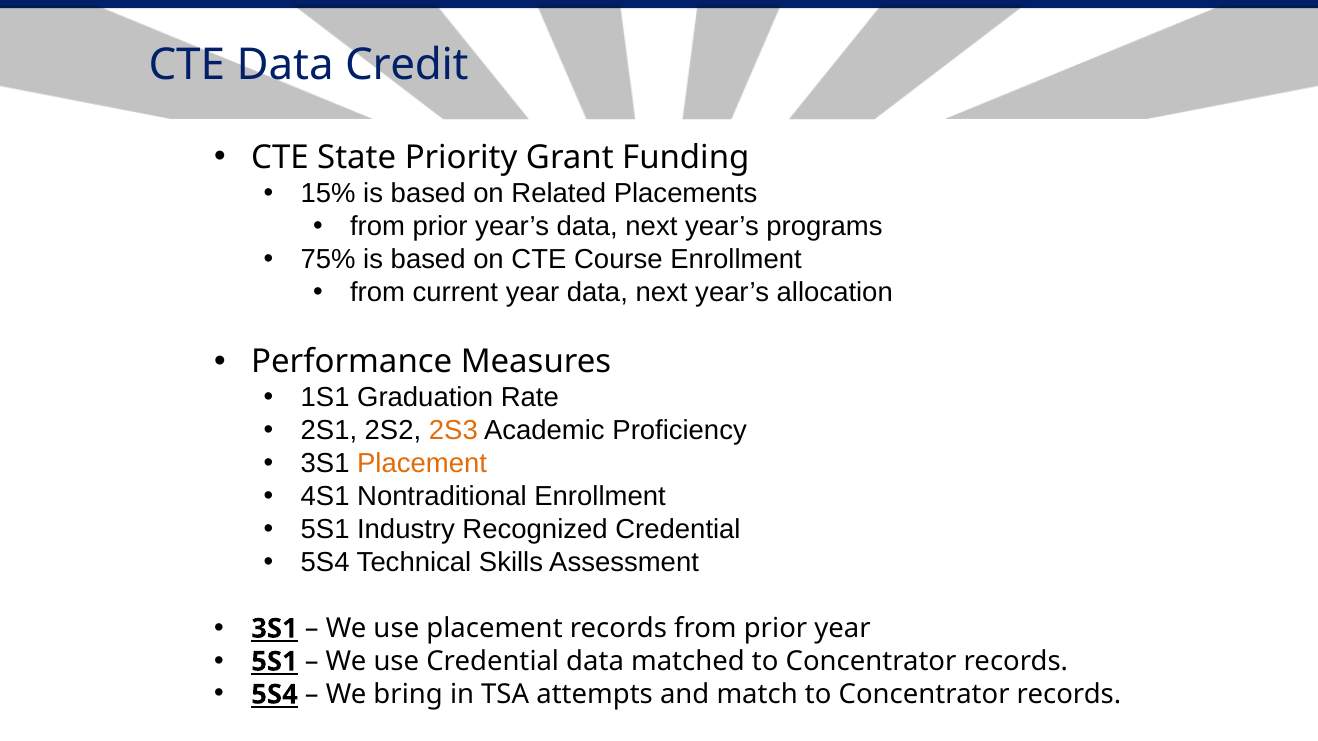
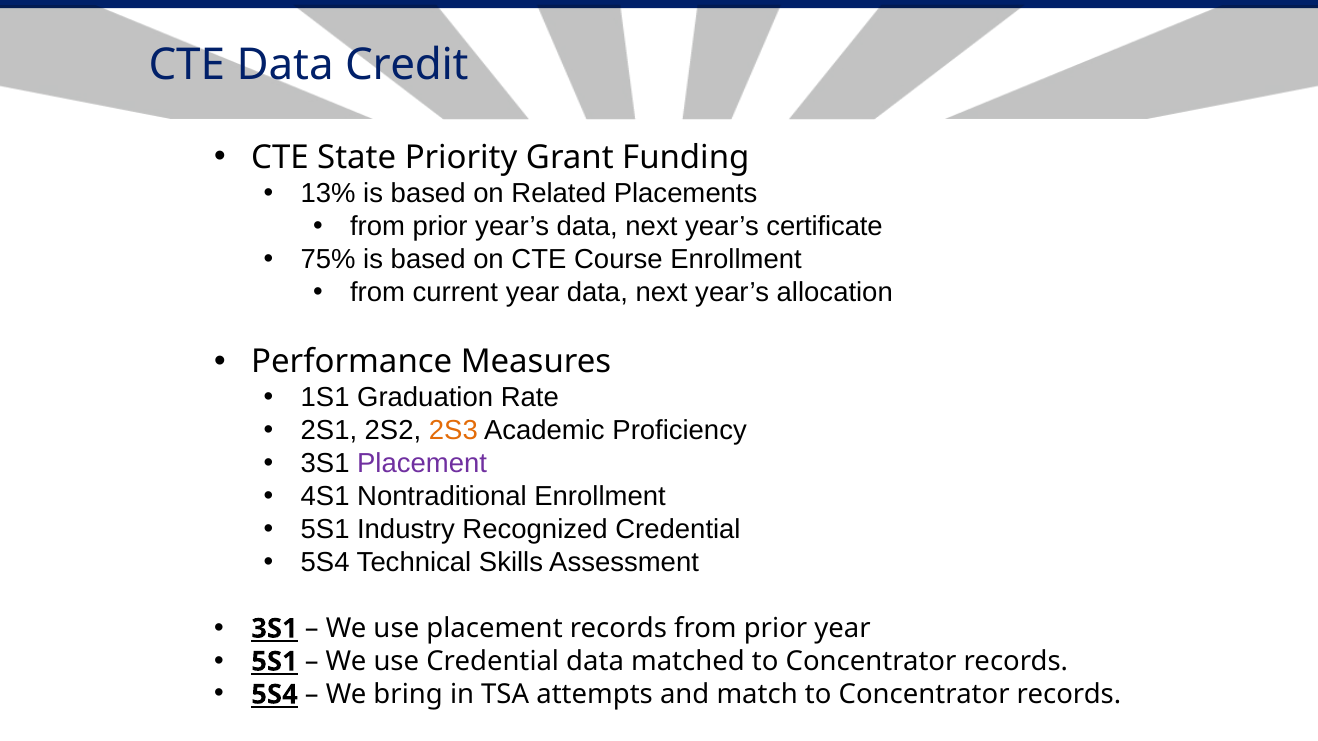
15%: 15% -> 13% (328, 194)
programs: programs -> certificate (825, 227)
Placement colour: orange -> purple (422, 464)
